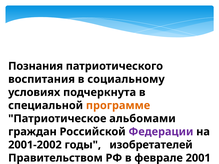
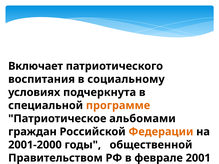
Познания: Познания -> Включает (36, 66)
Федерации colour: purple -> orange (161, 132)
2001-2002: 2001-2002 -> 2001-2000 (35, 145)
изобретателей: изобретателей -> общественной (151, 145)
